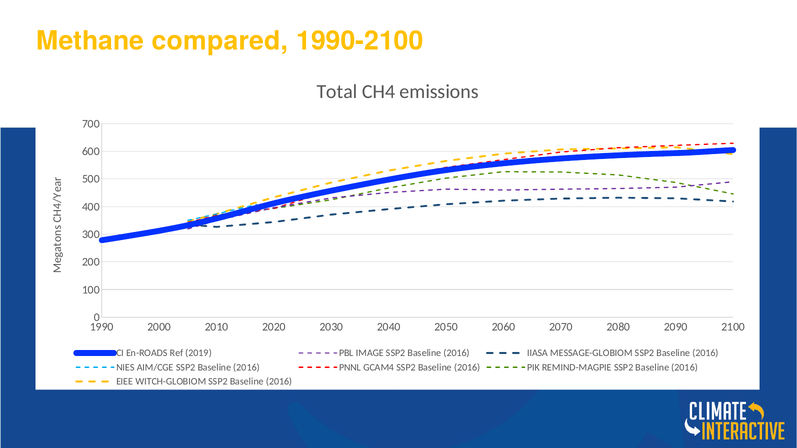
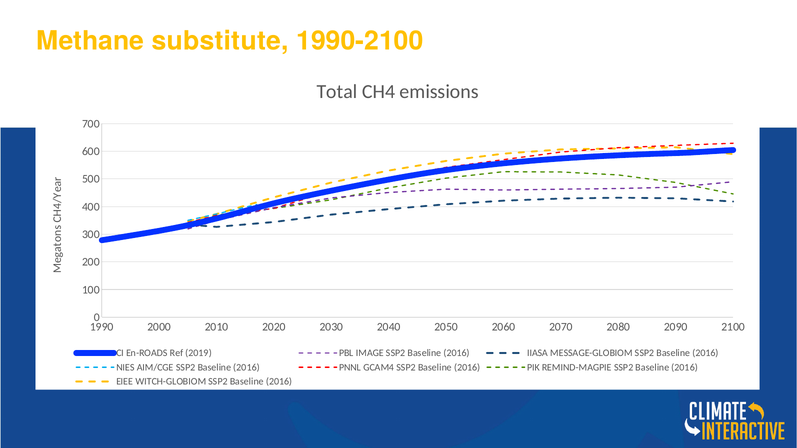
compared: compared -> substitute (220, 41)
